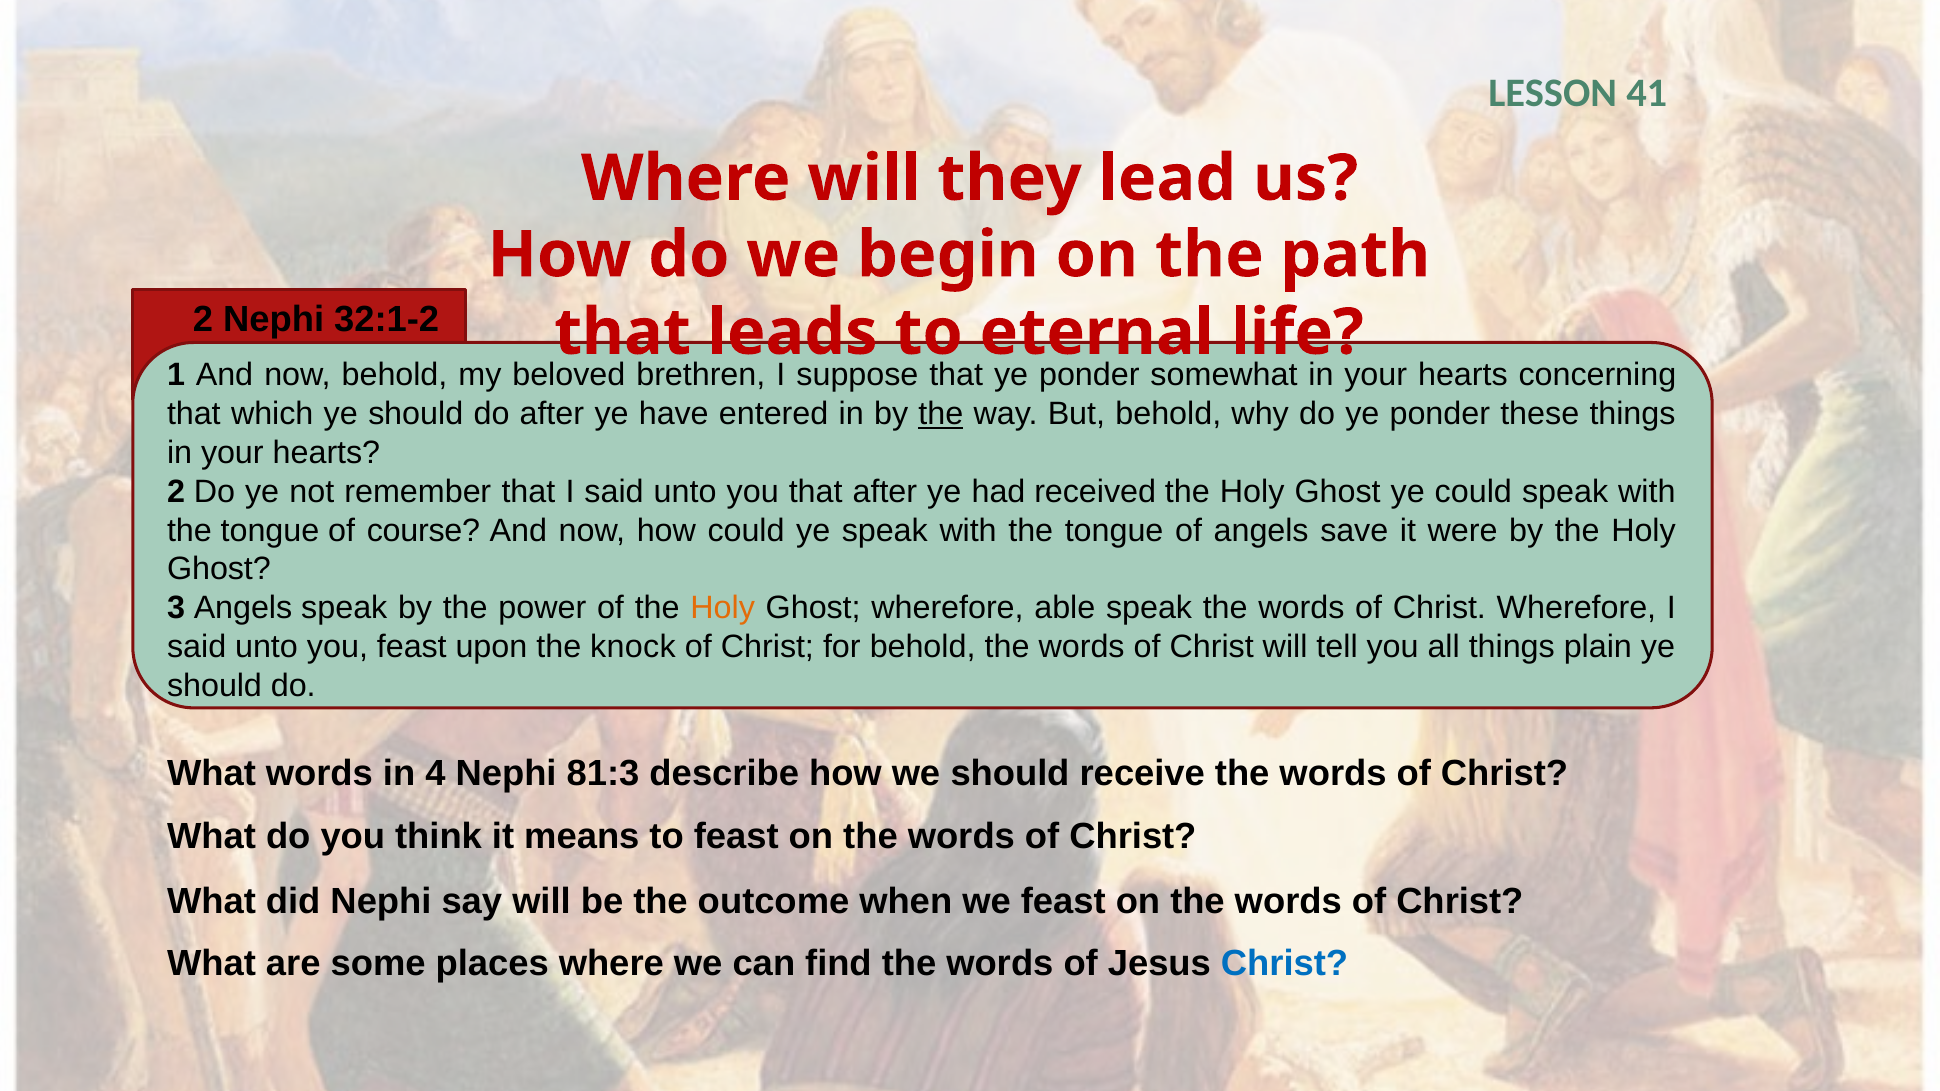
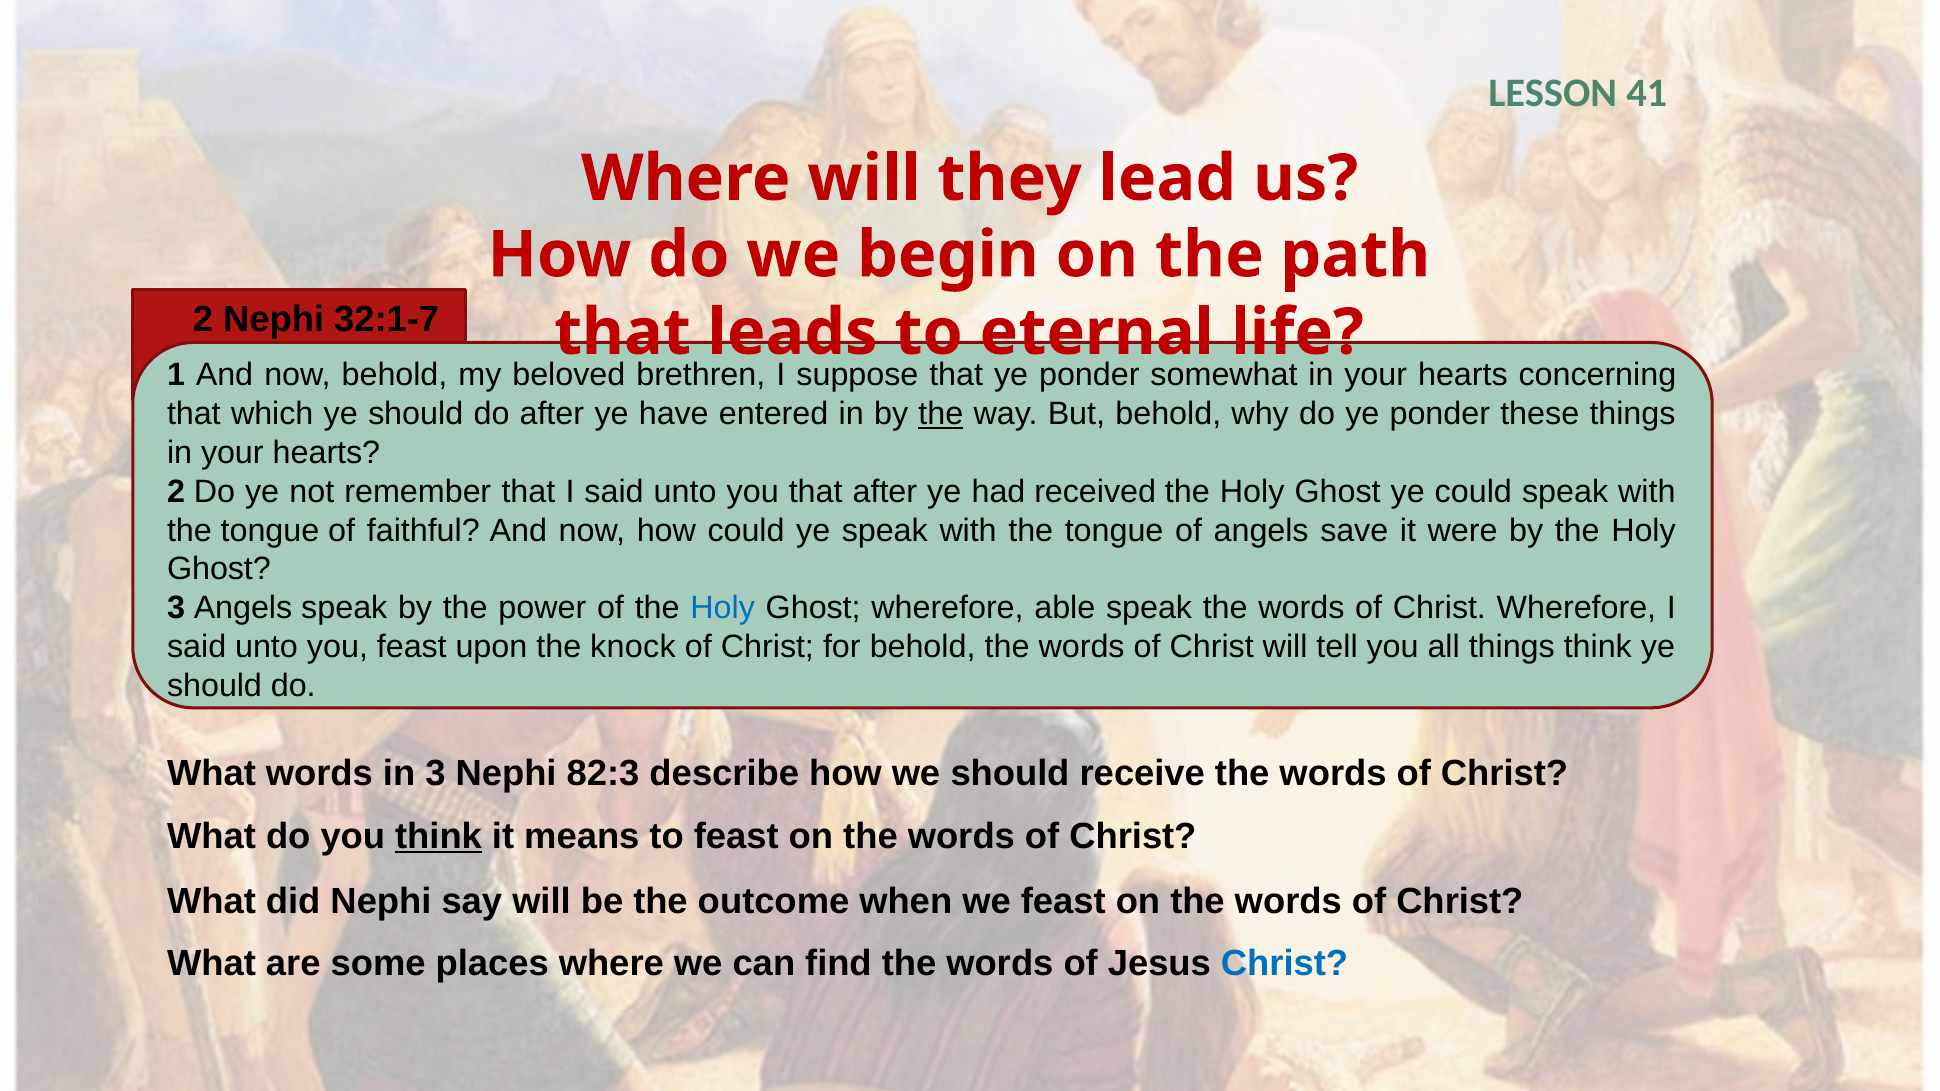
32:1-2: 32:1-2 -> 32:1-7 (387, 319)
course: course -> faithful (423, 530)
Holy colour: orange -> blue (723, 608)
things plain: plain -> think (1598, 647)
in 4: 4 -> 3 (435, 774)
81:3: 81:3 -> 82:3 (603, 774)
think underline: none -> present (439, 836)
